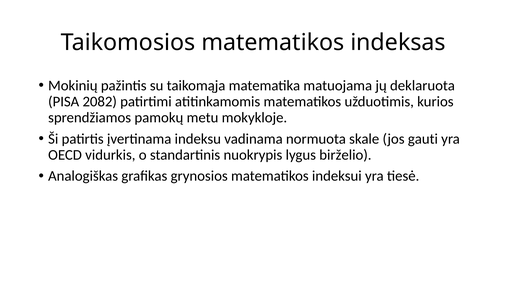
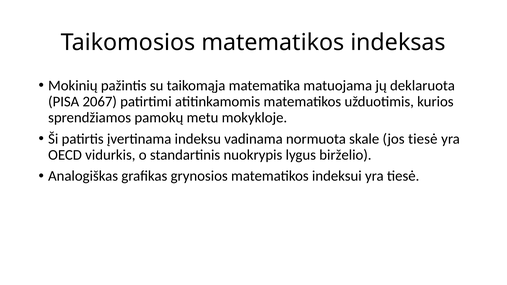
2082: 2082 -> 2067 (100, 102)
jos gauti: gauti -> tiesė (423, 139)
